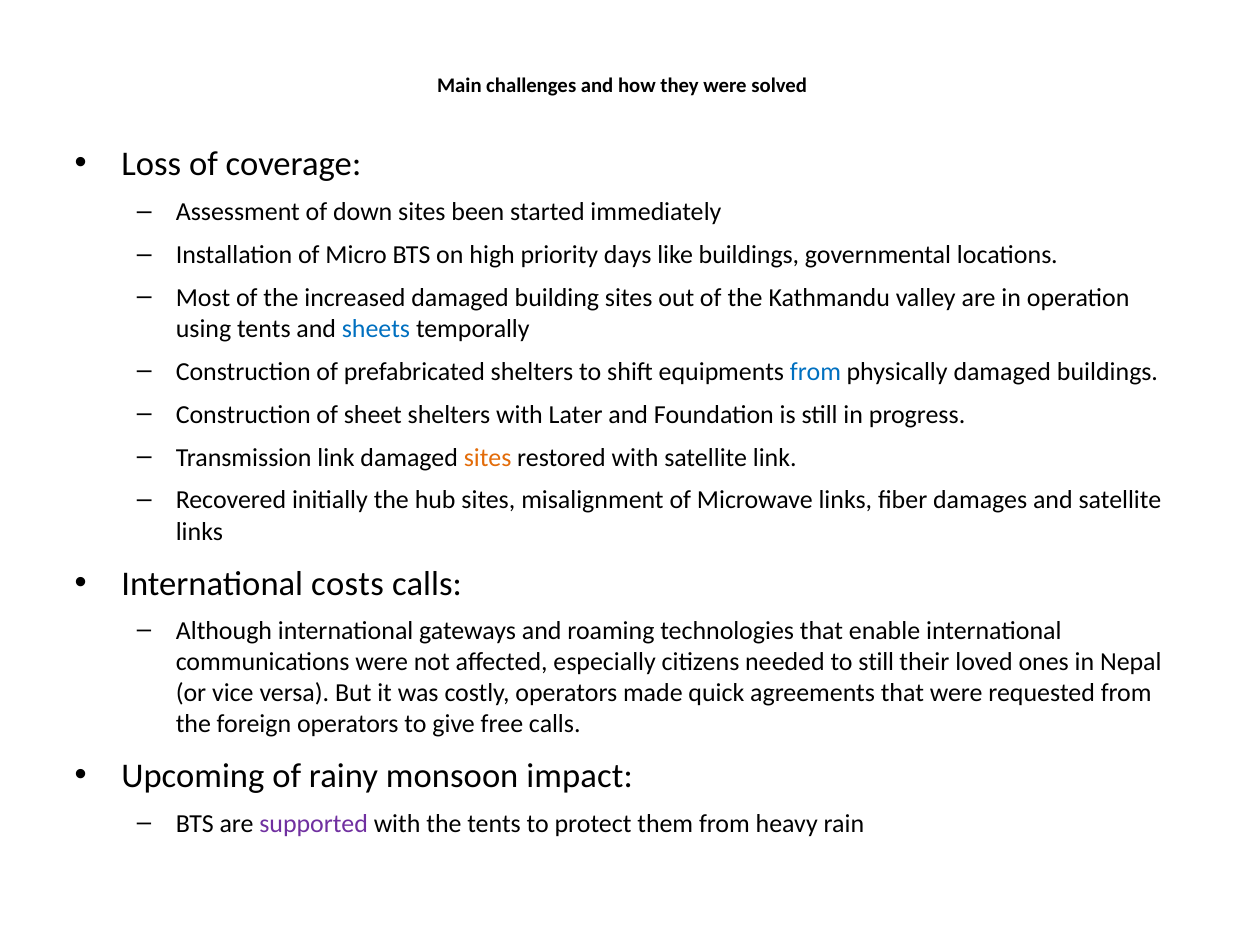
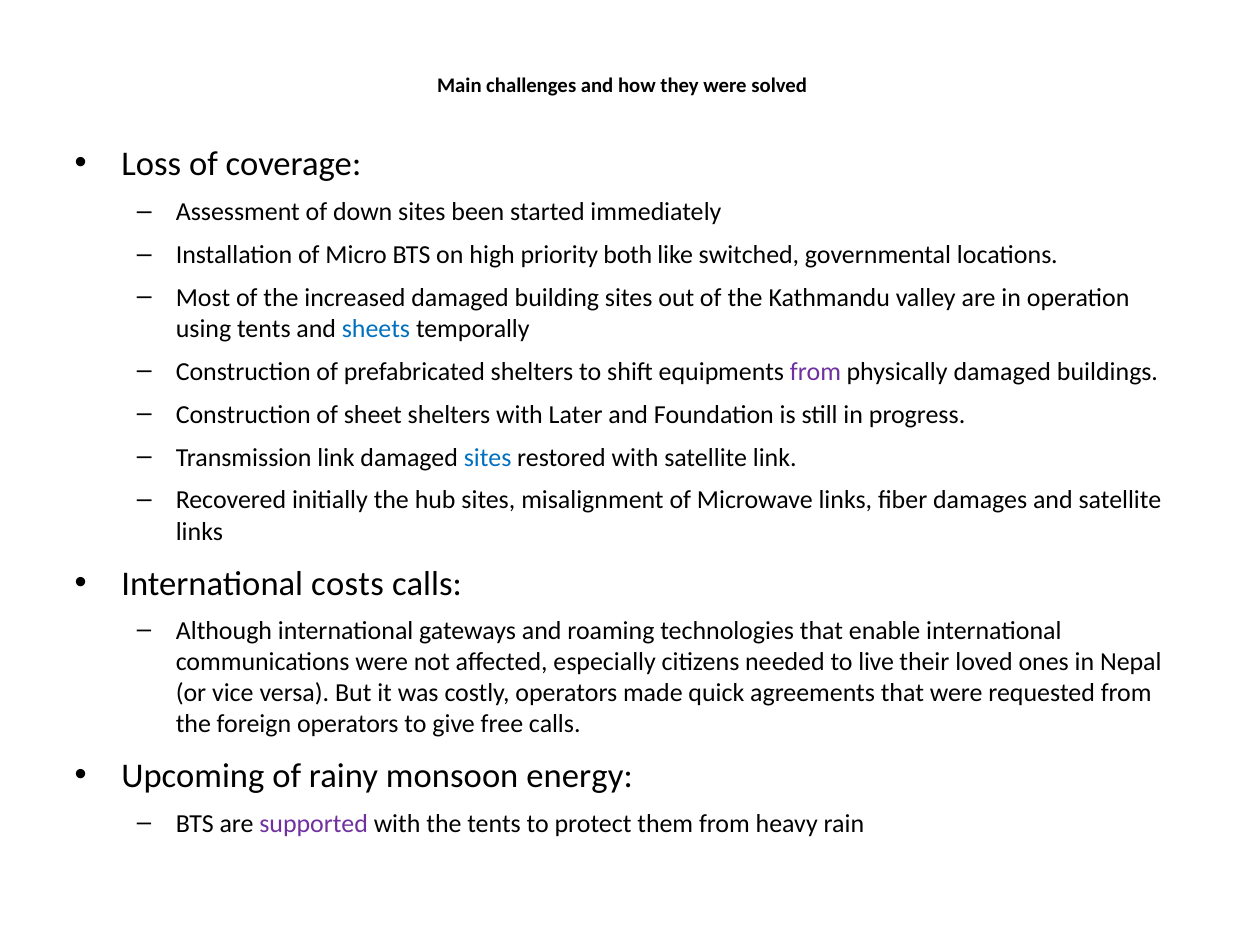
days: days -> both (628, 255)
like buildings: buildings -> switched (749, 255)
from colour: blue -> purple (815, 372)
sites colour: orange -> blue (488, 457)
to still: still -> live (876, 662)
impact: impact -> energy (580, 776)
